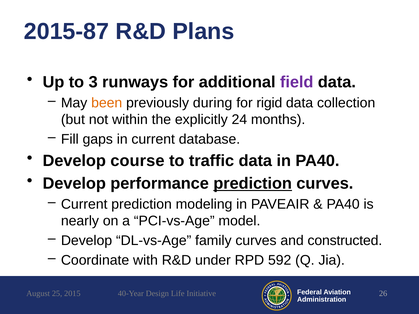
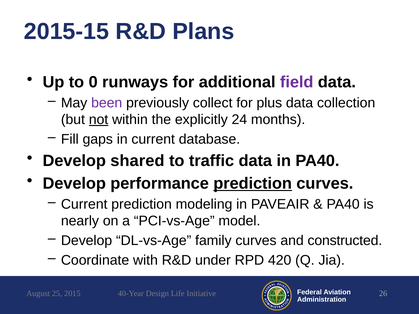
2015-87: 2015-87 -> 2015-15 (66, 31)
3: 3 -> 0 (93, 82)
been colour: orange -> purple (107, 103)
during: during -> collect (213, 103)
rigid: rigid -> plus (269, 103)
not underline: none -> present (99, 120)
course: course -> shared (137, 161)
592: 592 -> 420 (280, 260)
